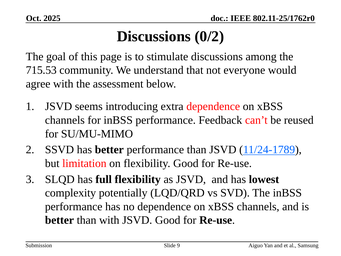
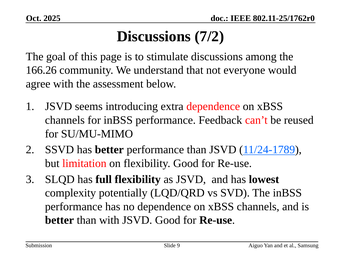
0/2: 0/2 -> 7/2 (209, 36)
715.53: 715.53 -> 166.26 (41, 70)
